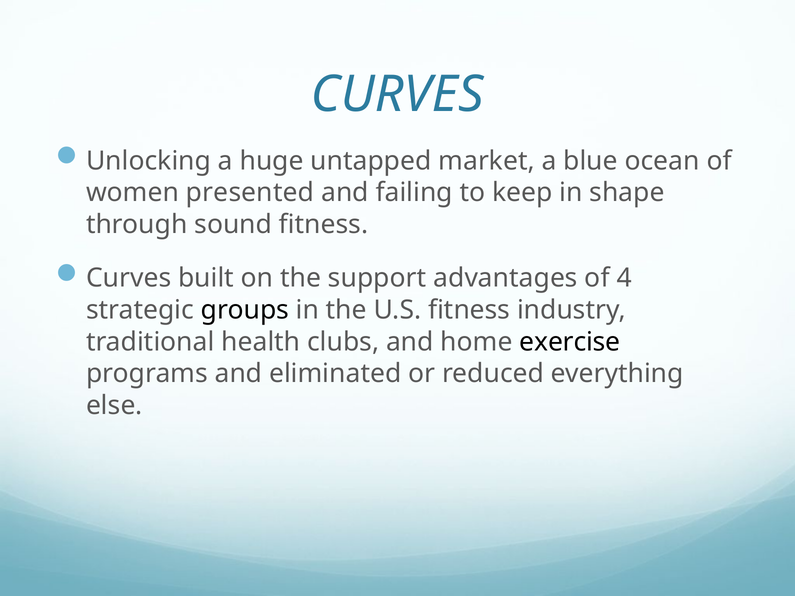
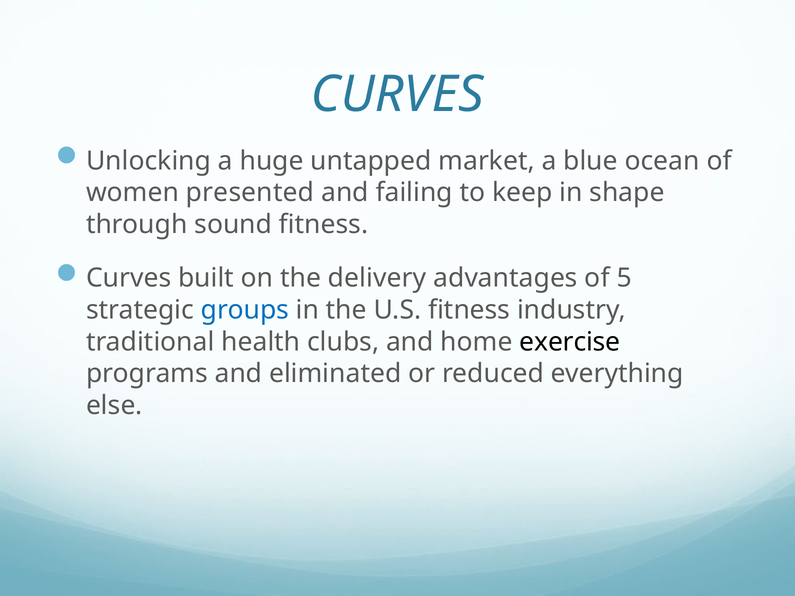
support: support -> delivery (377, 278)
4: 4 -> 5 (624, 278)
groups colour: black -> blue (245, 310)
